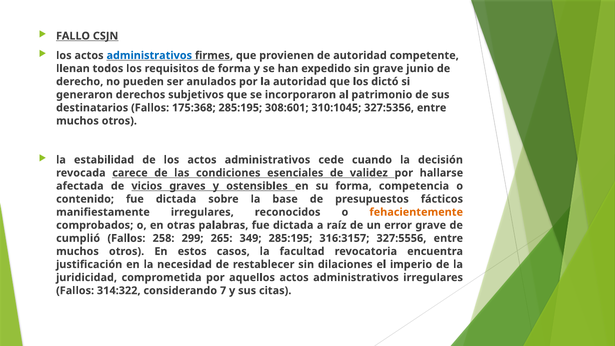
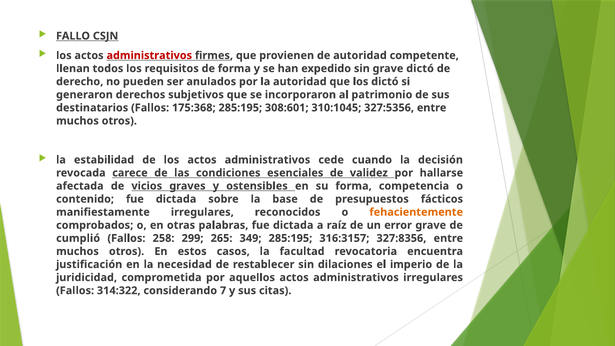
administrativos colour: blue -> red (149, 55)
grave junio: junio -> dictó (420, 69)
327:5556: 327:5556 -> 327:8356 (401, 238)
